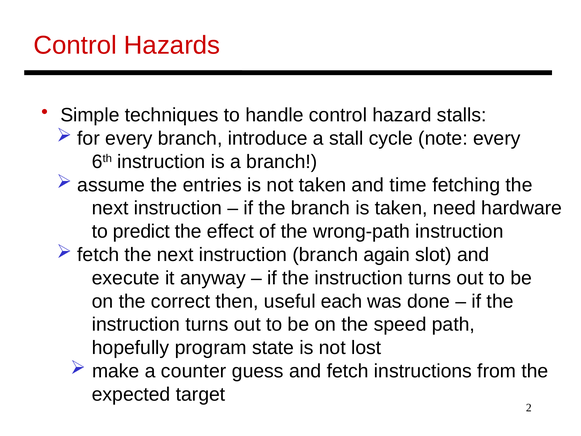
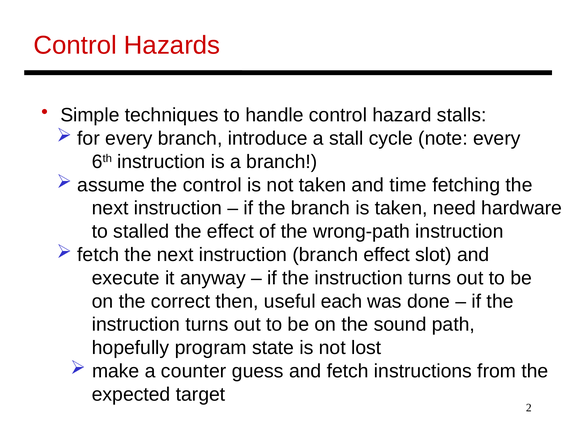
the entries: entries -> control (212, 185)
predict: predict -> stalled (141, 231)
branch again: again -> effect (387, 255)
speed: speed -> sound (400, 324)
